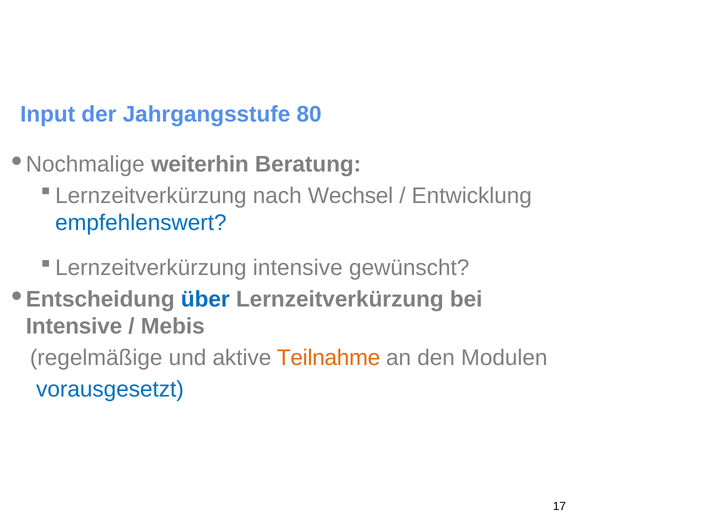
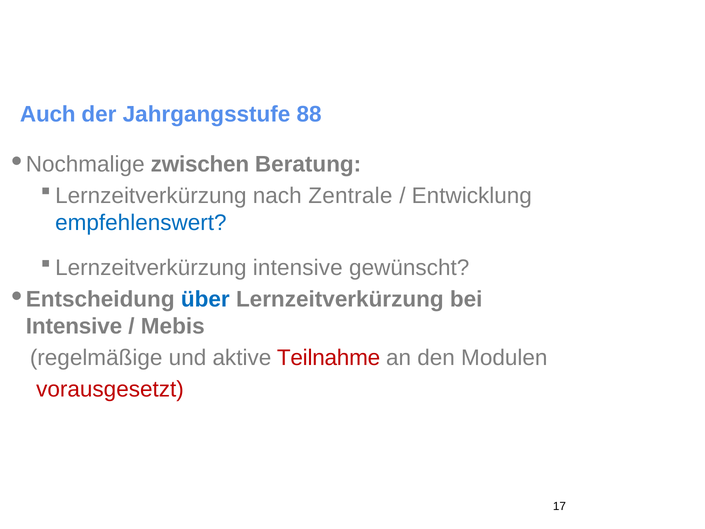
Input: Input -> Auch (48, 115)
80: 80 -> 88 (309, 115)
weiterhin: weiterhin -> zwischen (200, 164)
Wechsel: Wechsel -> Zentrale (350, 196)
Teilnahme colour: orange -> red (329, 358)
vorausgesetzt colour: blue -> red (110, 389)
